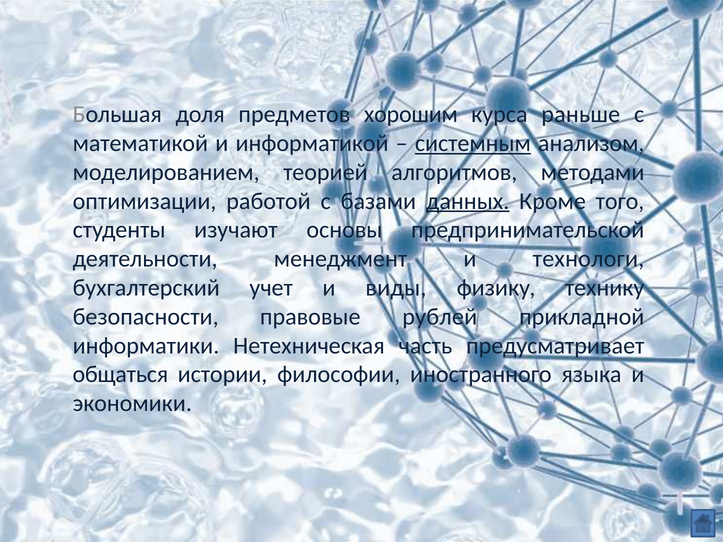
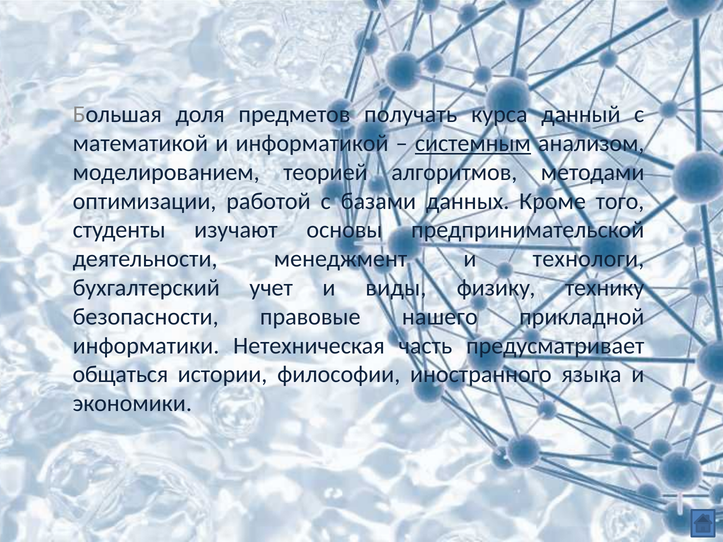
хорошим: хорошим -> получать (411, 114)
раньше: раньше -> данный (581, 114)
данных underline: present -> none (468, 201)
рублей: рублей -> нашего (440, 317)
